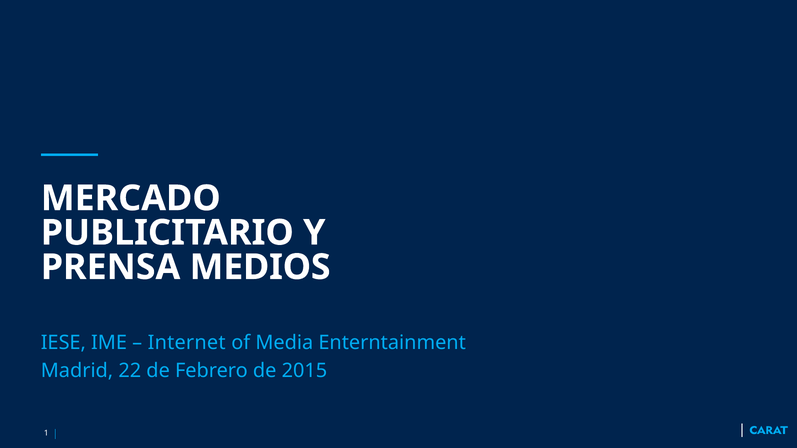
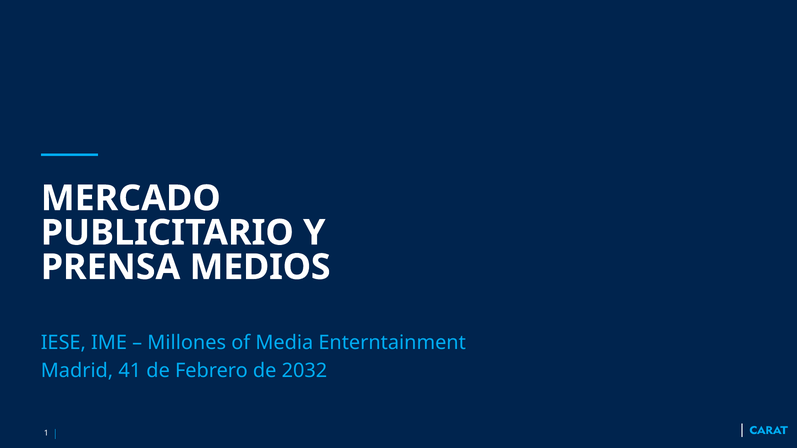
Internet: Internet -> Millones (187, 343)
22: 22 -> 41 (130, 371)
2015: 2015 -> 2032 (304, 371)
